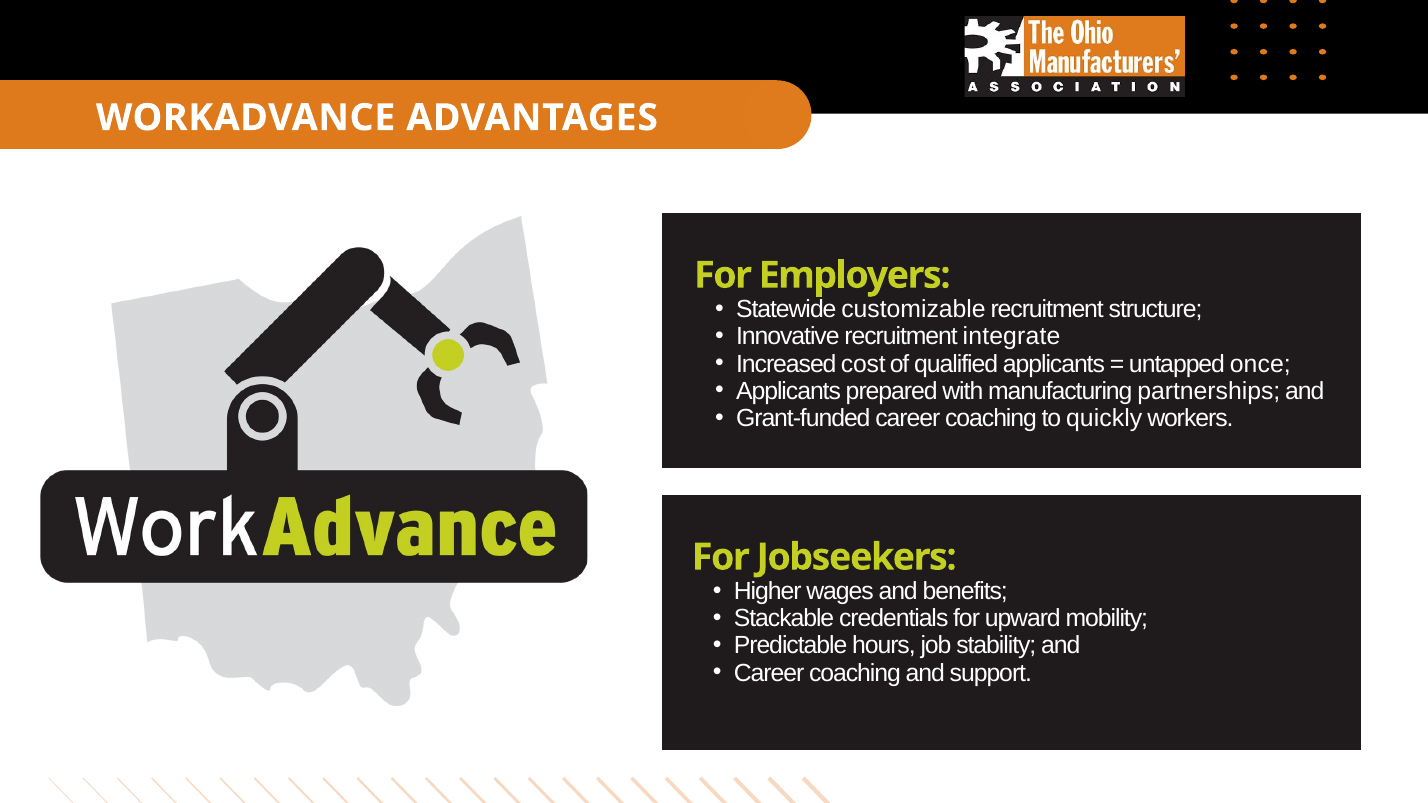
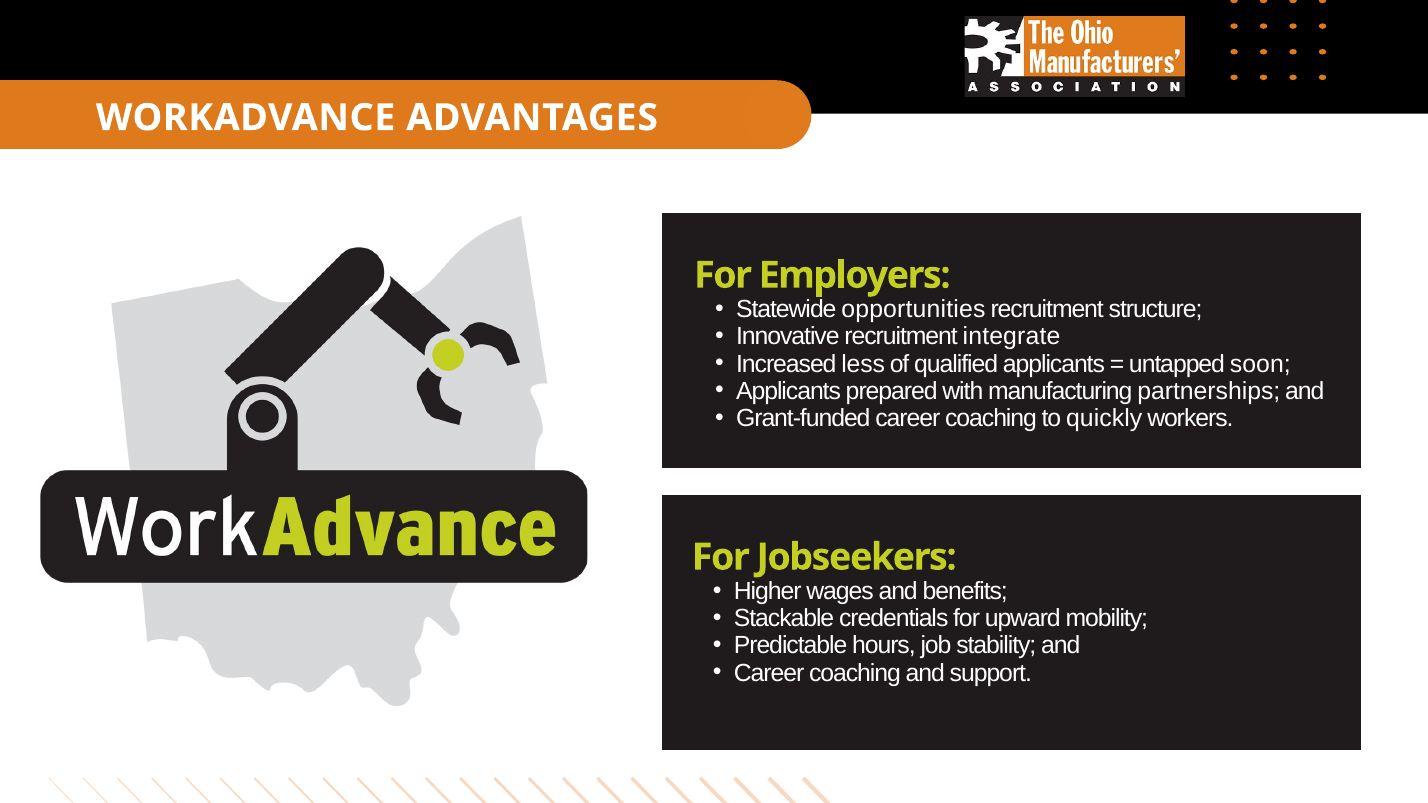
customizable: customizable -> opportunities (913, 309)
cost: cost -> less (863, 364)
once: once -> soon (1260, 364)
